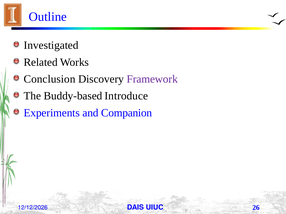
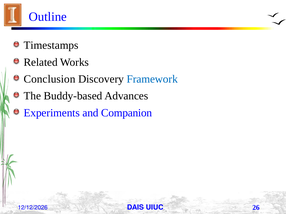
Investigated: Investigated -> Timestamps (51, 45)
Framework colour: purple -> blue (152, 79)
Introduce: Introduce -> Advances (126, 96)
